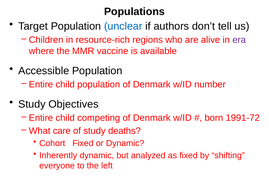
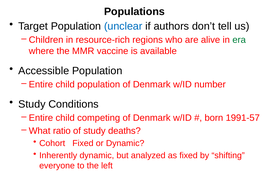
era colour: purple -> green (239, 40)
Objectives: Objectives -> Conditions (74, 104)
1991-72: 1991-72 -> 1991-57 (243, 118)
care: care -> ratio (62, 131)
